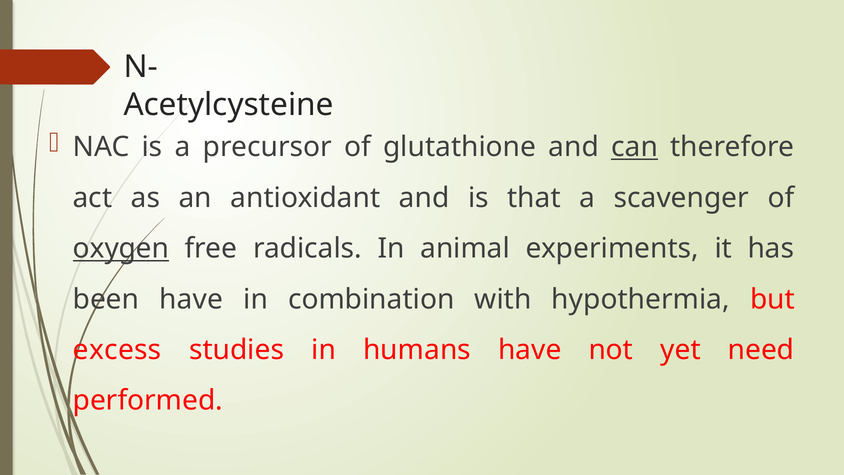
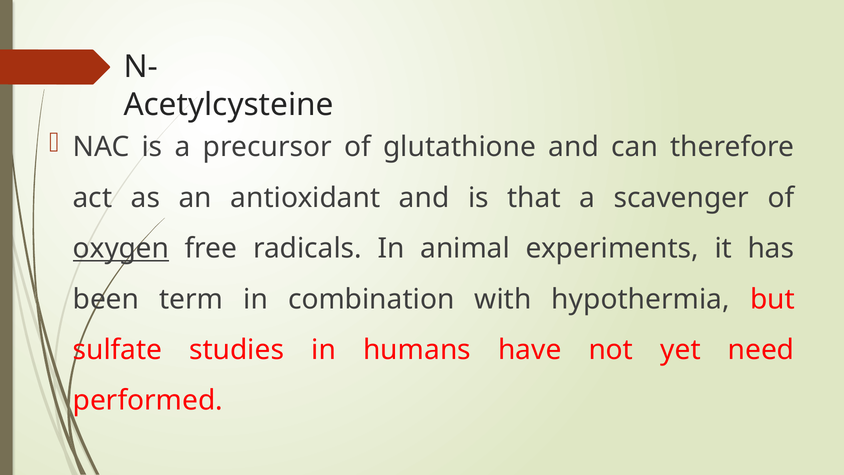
can underline: present -> none (635, 147)
been have: have -> term (191, 299)
excess: excess -> sulfate (117, 350)
